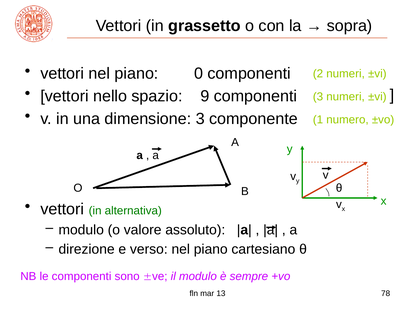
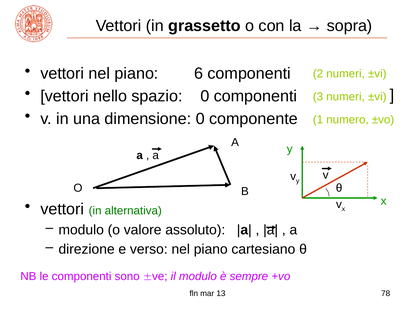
0: 0 -> 6 (199, 74)
spazio 9: 9 -> 0 (205, 96)
dimensione 3: 3 -> 0 (200, 119)
